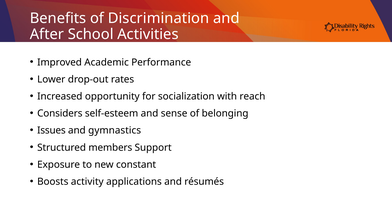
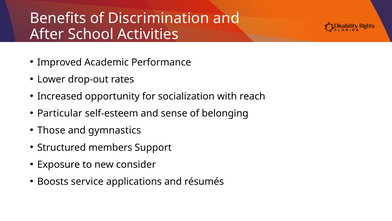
Considers: Considers -> Particular (60, 113)
Issues: Issues -> Those (51, 130)
constant: constant -> consider (136, 164)
activity: activity -> service (87, 181)
